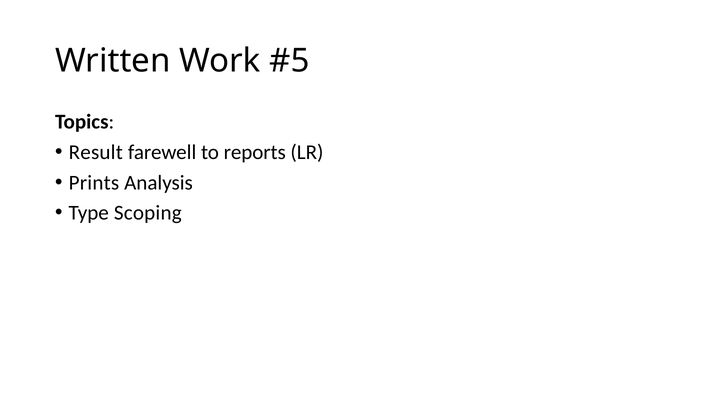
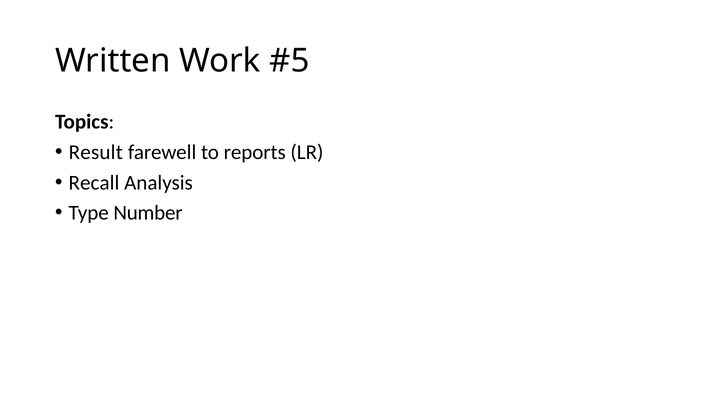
Prints: Prints -> Recall (94, 183)
Scoping: Scoping -> Number (148, 213)
